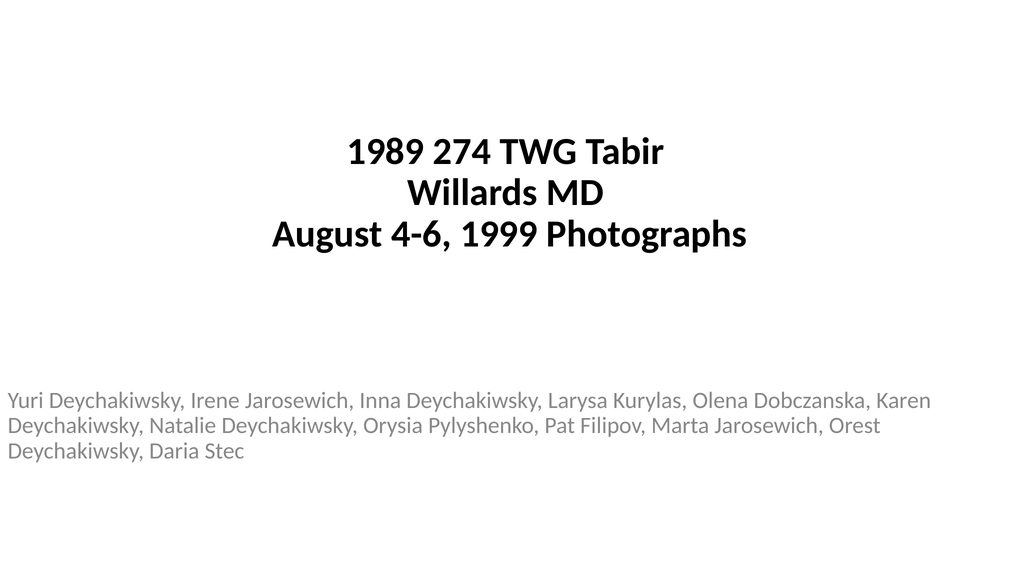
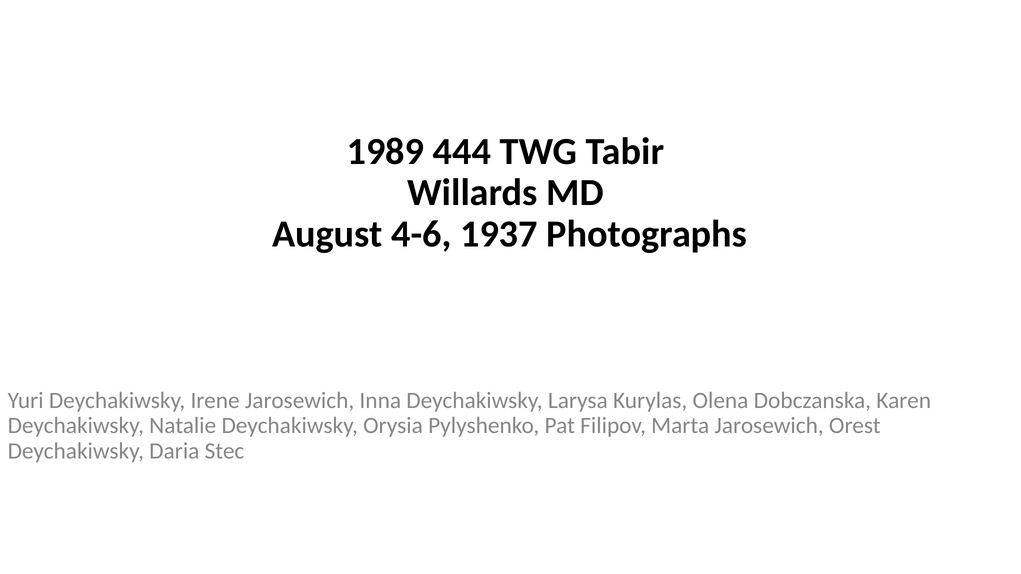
274: 274 -> 444 (462, 152)
1999: 1999 -> 1937 (499, 234)
